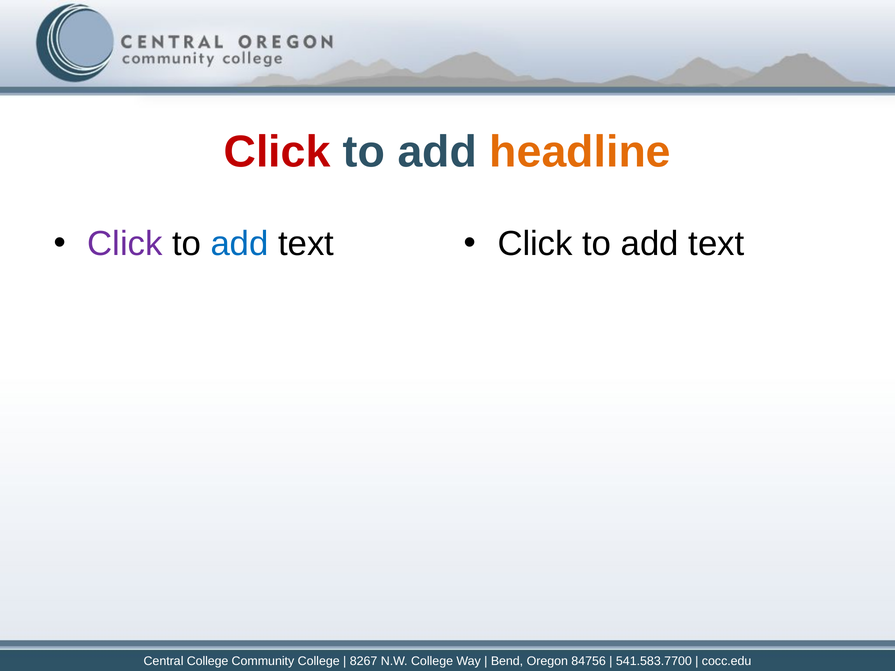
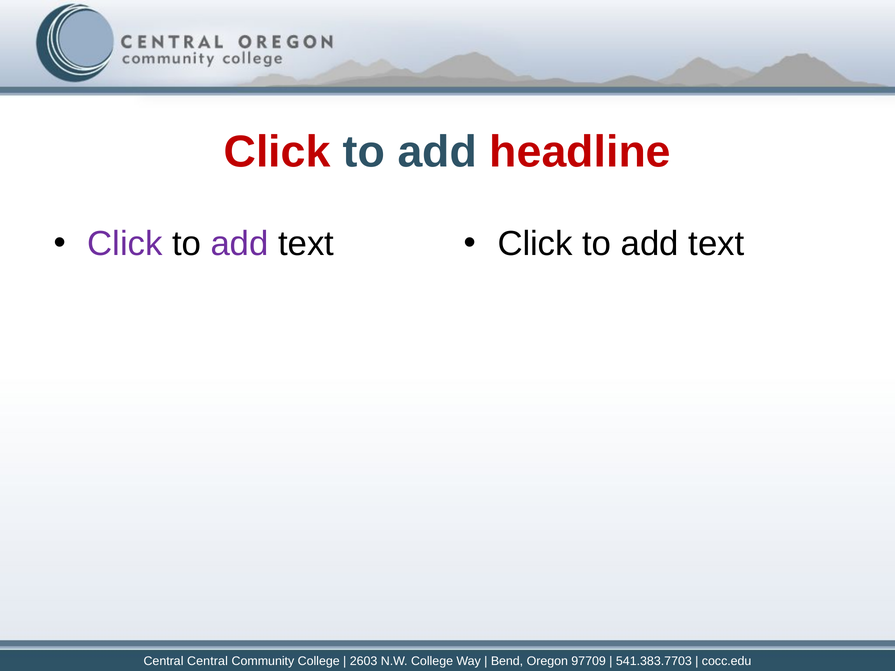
headline colour: orange -> red (580, 152)
add colour: blue -> purple (240, 244)
Central College: College -> Central (207, 662)
8267: 8267 -> 2603 (364, 662)
84756: 84756 -> 97709 (589, 662)
541.583.7700: 541.583.7700 -> 541.383.7703 (654, 662)
